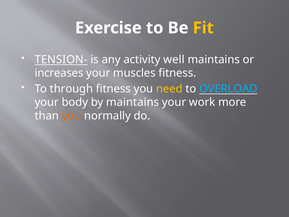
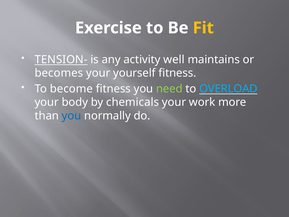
increases: increases -> becomes (59, 73)
muscles: muscles -> yourself (134, 73)
through: through -> become (71, 89)
need colour: yellow -> light green (169, 89)
by maintains: maintains -> chemicals (133, 102)
you colour: orange -> blue (71, 116)
